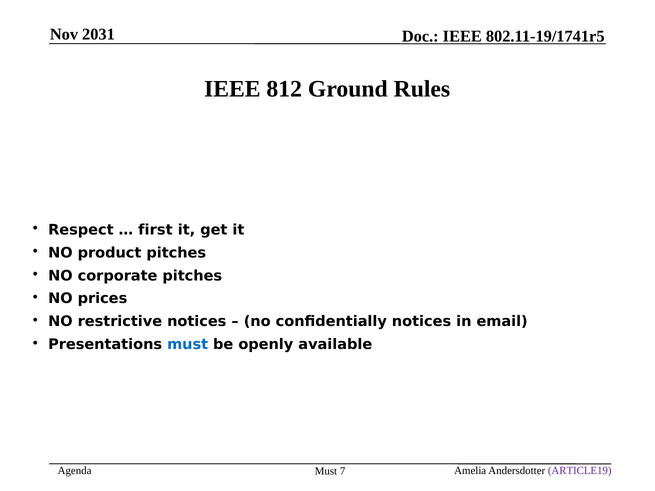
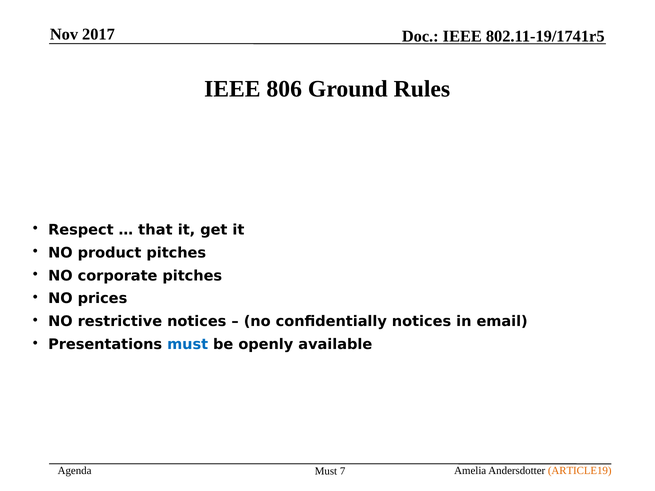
2031: 2031 -> 2017 (98, 35)
812: 812 -> 806 (284, 89)
first: first -> that (155, 230)
ARTICLE19 colour: purple -> orange (580, 471)
